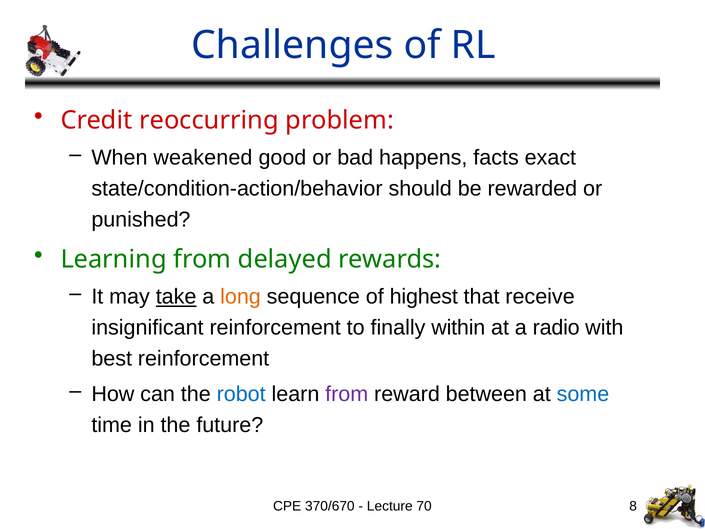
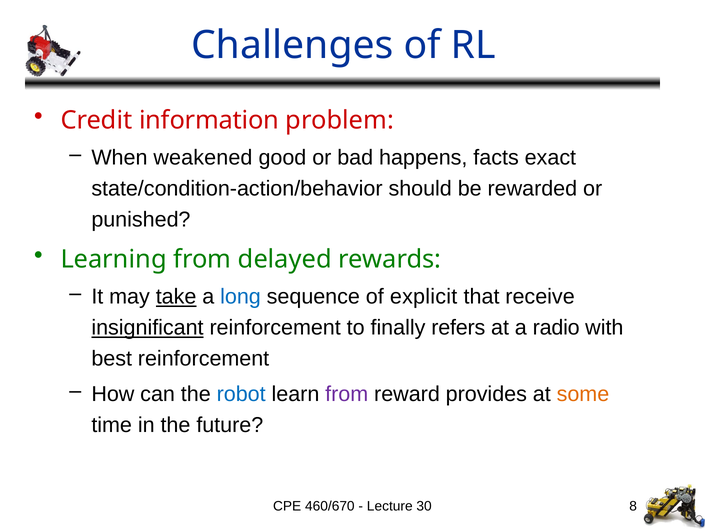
reoccurring: reoccurring -> information (209, 120)
long colour: orange -> blue (240, 297)
highest: highest -> explicit (424, 297)
insignificant underline: none -> present (147, 328)
within: within -> refers (458, 328)
between: between -> provides (486, 394)
some colour: blue -> orange (583, 394)
370/670: 370/670 -> 460/670 (330, 506)
70: 70 -> 30 (424, 506)
